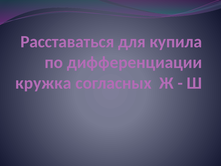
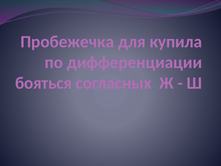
Расставаться: Расставаться -> Пробежечка (67, 42)
кружка: кружка -> бояться (43, 83)
